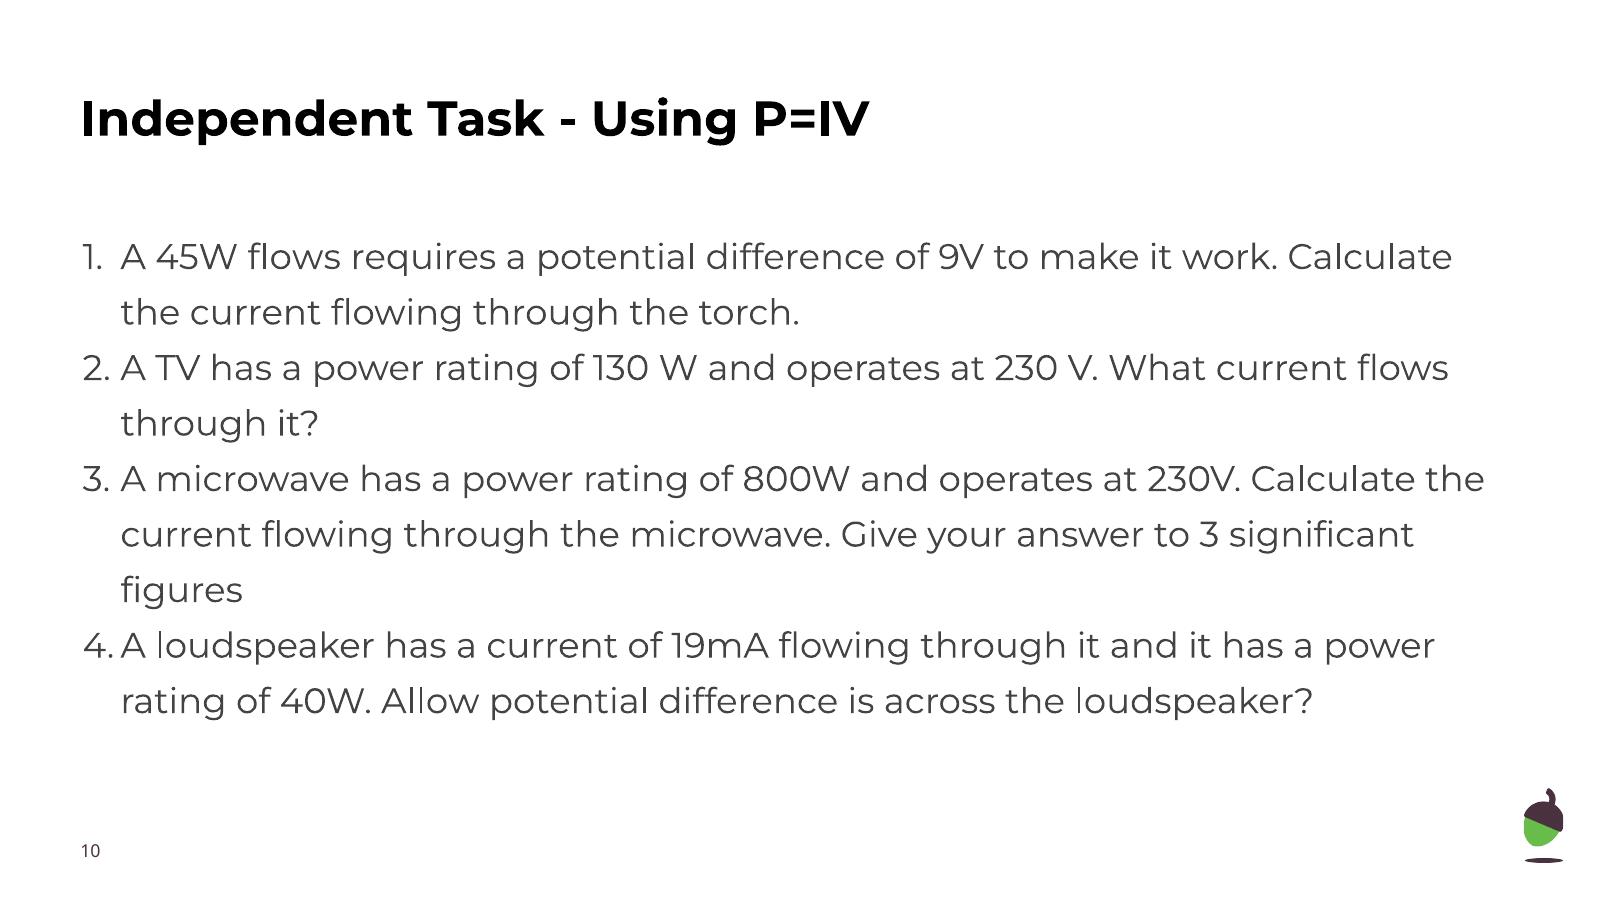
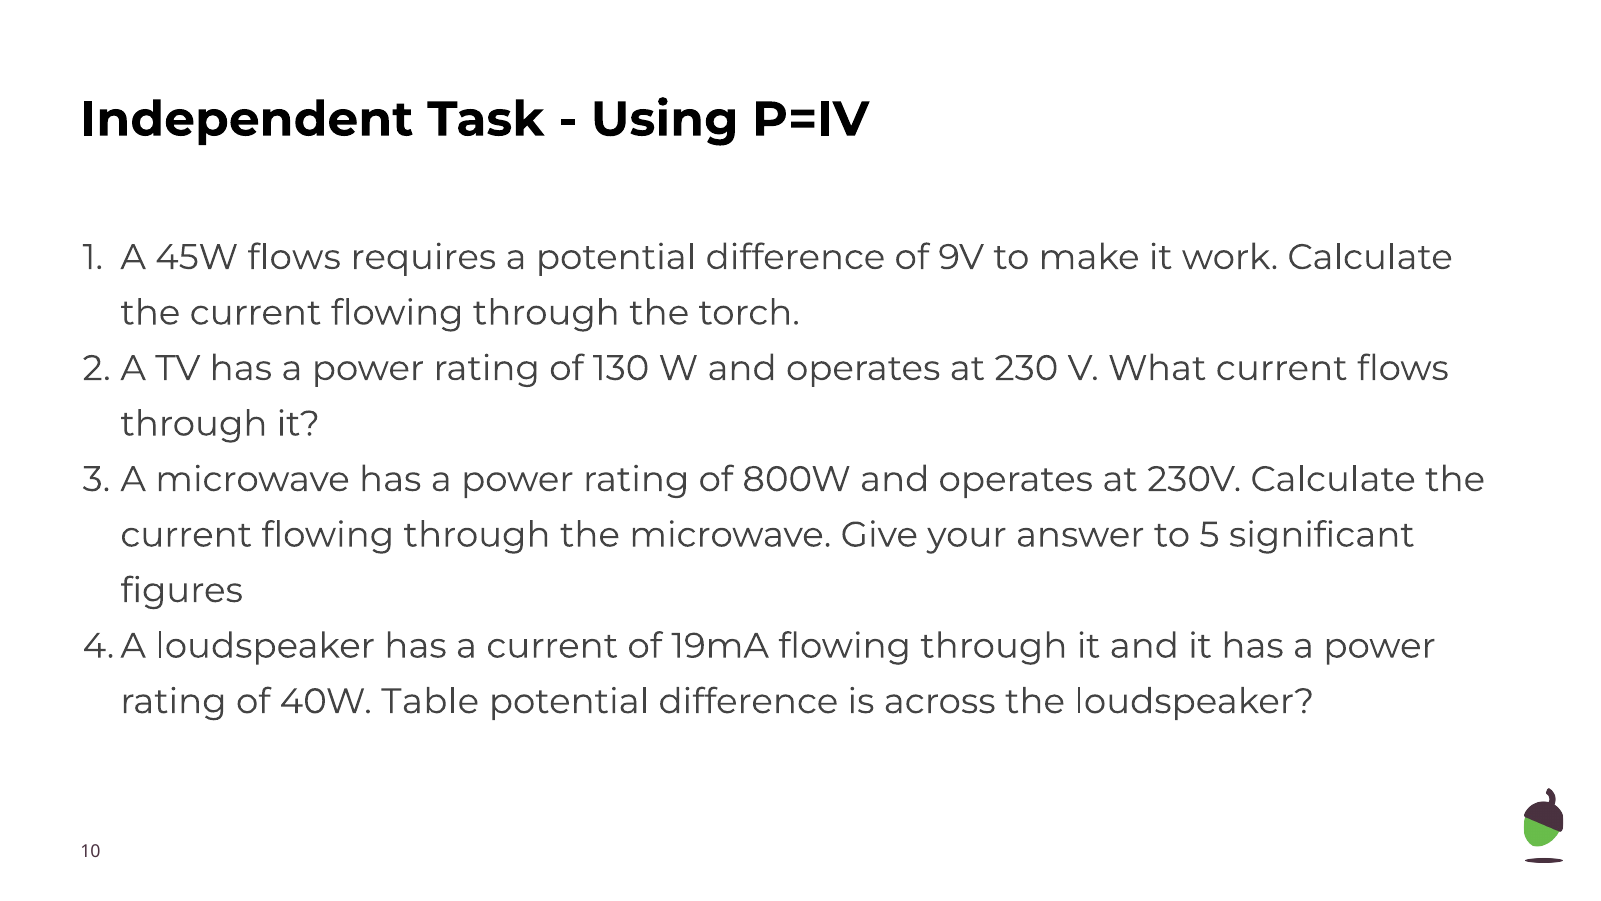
to 3: 3 -> 5 (1209, 535)
Allow: Allow -> Table (430, 701)
